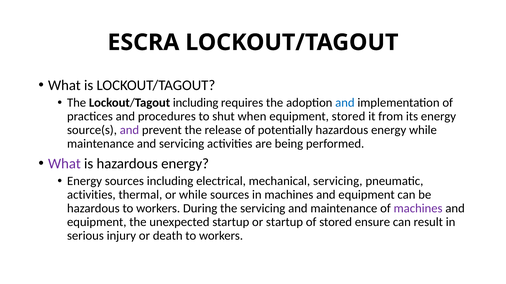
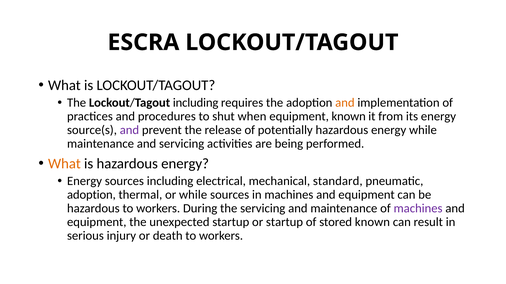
and colour: blue -> orange (345, 103)
equipment stored: stored -> known (349, 117)
What colour: purple -> orange (64, 164)
mechanical servicing: servicing -> standard (338, 181)
activities: activities -> adoption (91, 195)
stored ensure: ensure -> known (372, 222)
